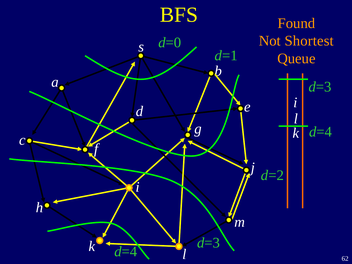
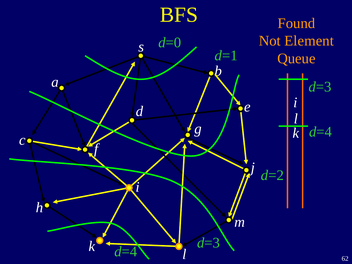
Shortest: Shortest -> Element (309, 41)
